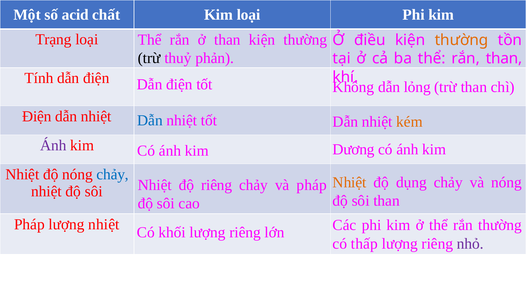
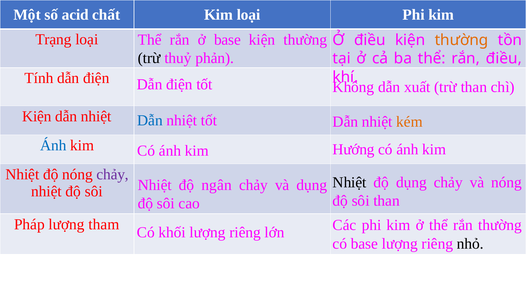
ở than: than -> base (227, 40)
rắn than: than -> điều (504, 58)
lỏng: lỏng -> xuất (417, 87)
Điện: Điện -> Kiện (37, 116)
Ánh colour: purple -> blue (53, 145)
Dương: Dương -> Hướng (354, 149)
chảy colour: blue -> purple (113, 174)
Nhiệt colour: orange -> black (350, 182)
độ riêng: riêng -> ngân (217, 185)
và pháp: pháp -> dụng (312, 185)
lượng nhiệt: nhiệt -> tham (104, 224)
có thấp: thấp -> base (364, 244)
nhỏ colour: purple -> black (470, 244)
